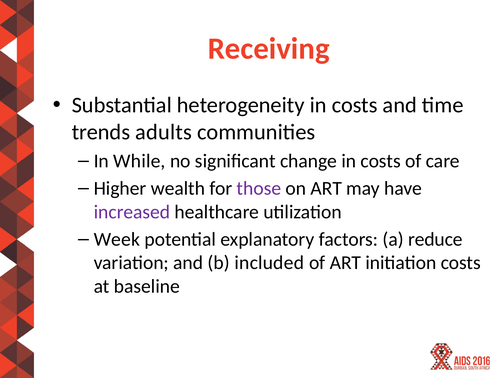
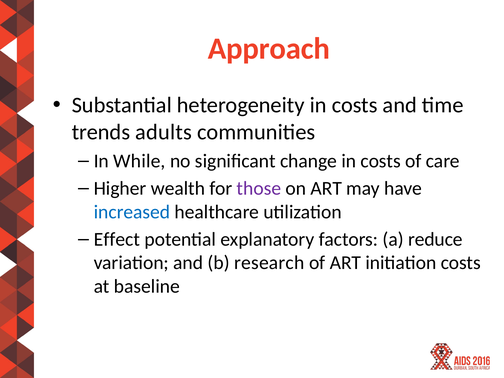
Receiving: Receiving -> Approach (269, 49)
increased colour: purple -> blue (132, 212)
Week: Week -> Effect (117, 239)
included: included -> research (269, 263)
